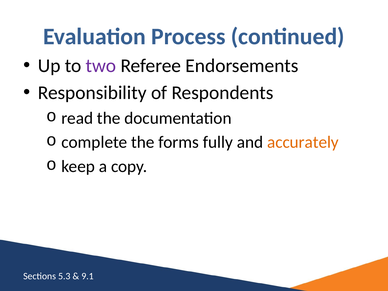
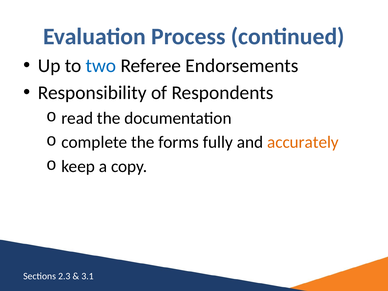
two colour: purple -> blue (101, 66)
5.3: 5.3 -> 2.3 (64, 276)
9.1: 9.1 -> 3.1 (88, 276)
